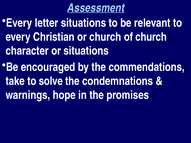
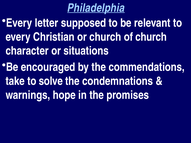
Assessment: Assessment -> Philadelphia (96, 8)
letter situations: situations -> supposed (83, 23)
